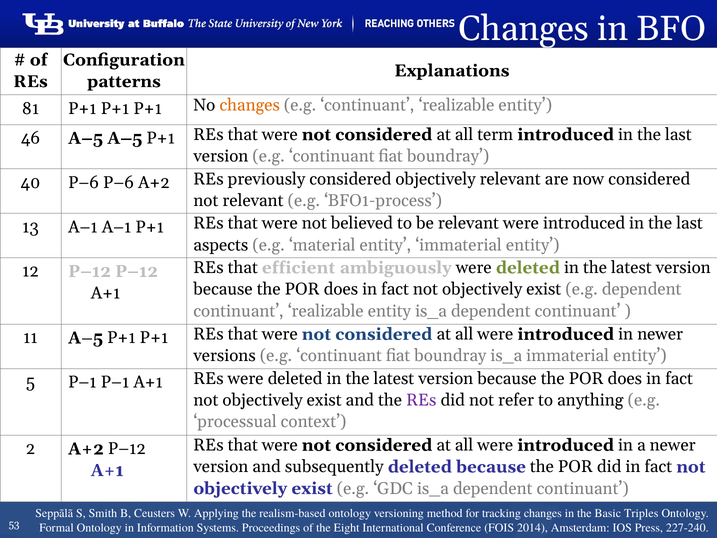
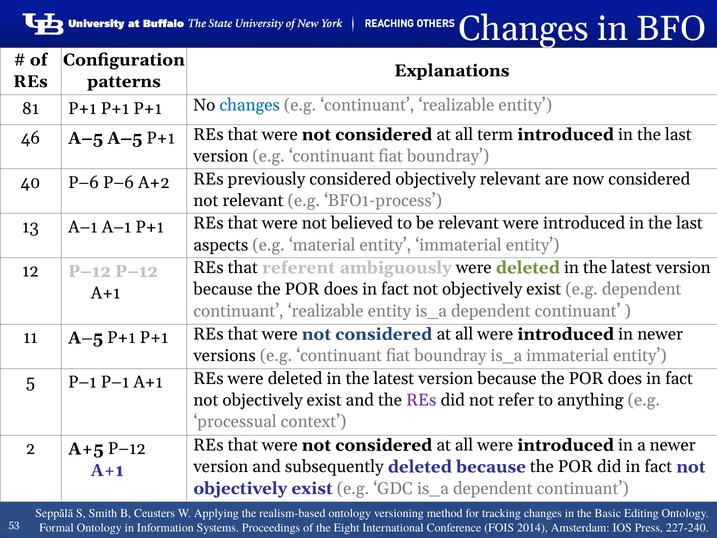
changes colour: orange -> blue (250, 105)
efficient: efficient -> referent (299, 268)
2 A+2: A+2 -> A+5 (86, 449)
Triples: Triples -> Editing (641, 513)
